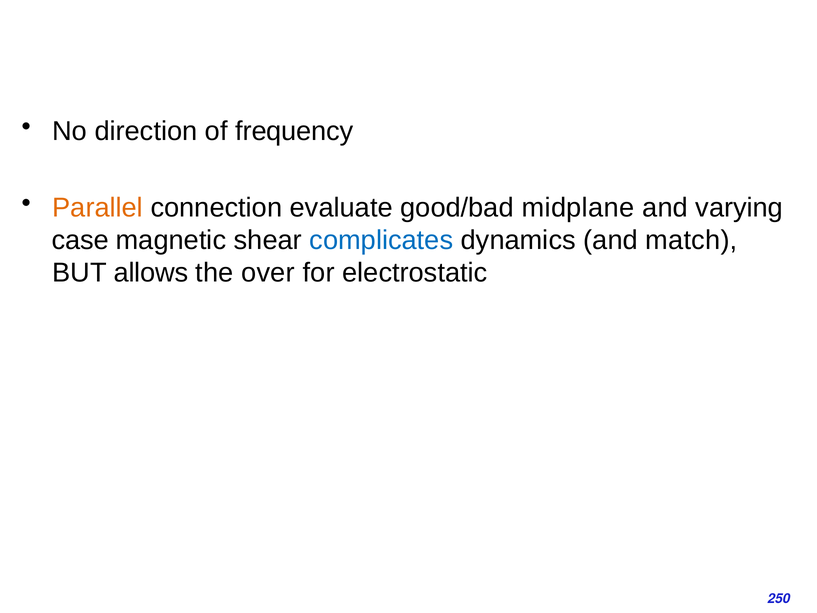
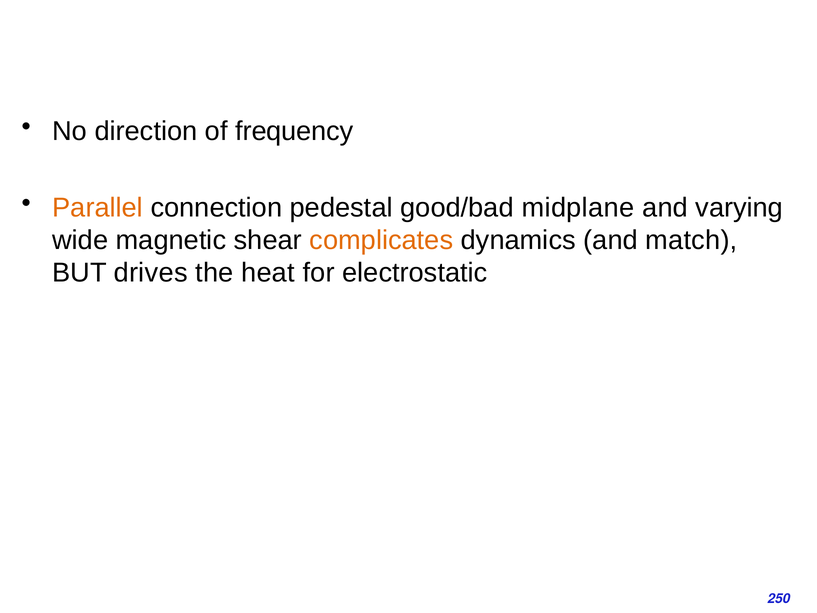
evaluate: evaluate -> pedestal (341, 208)
case: case -> wide (80, 240)
complicates colour: blue -> orange (381, 240)
allows: allows -> drives (151, 273)
over: over -> heat (268, 273)
